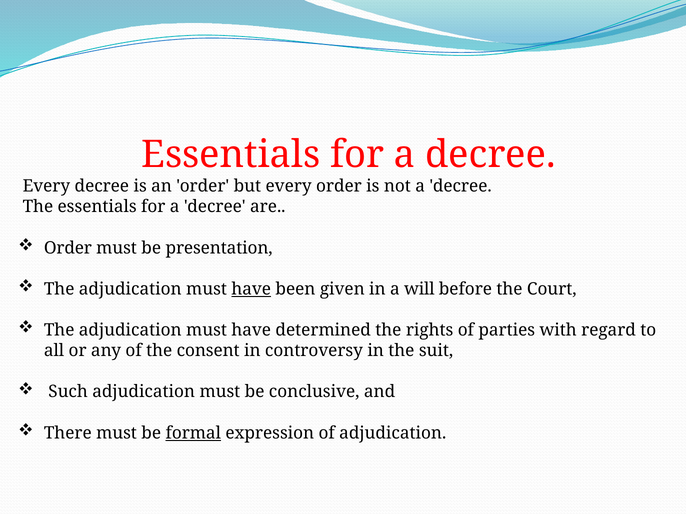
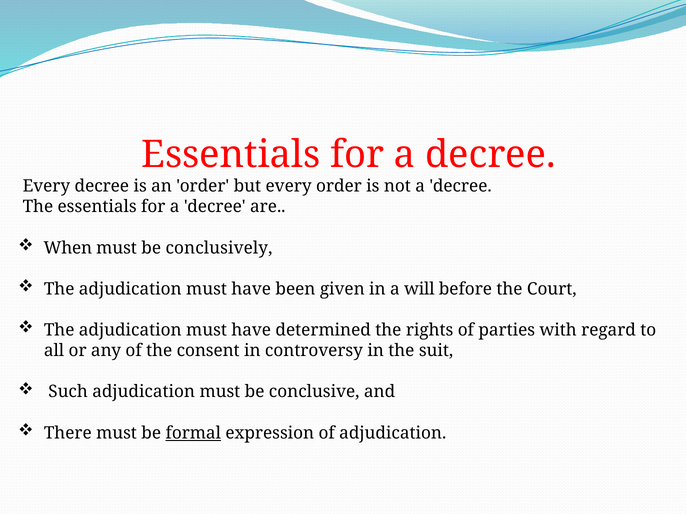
Order: Order -> When (68, 248)
presentation: presentation -> conclusively (219, 248)
have underline: present -> none (251, 289)
